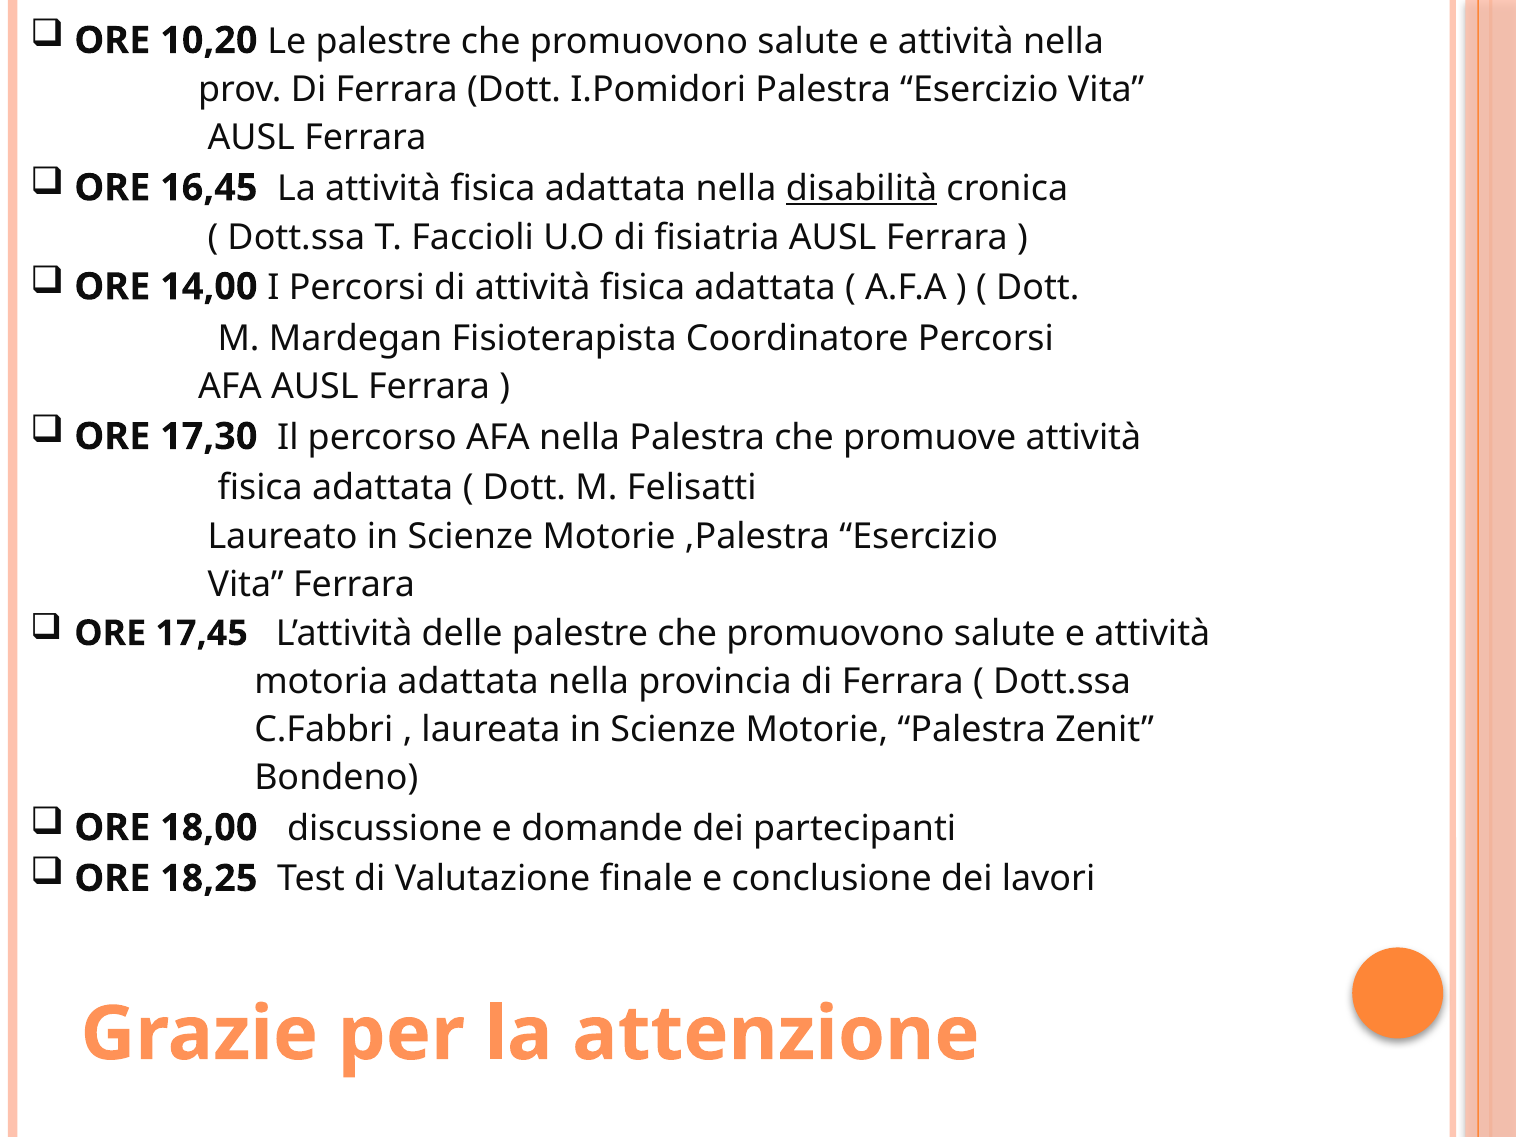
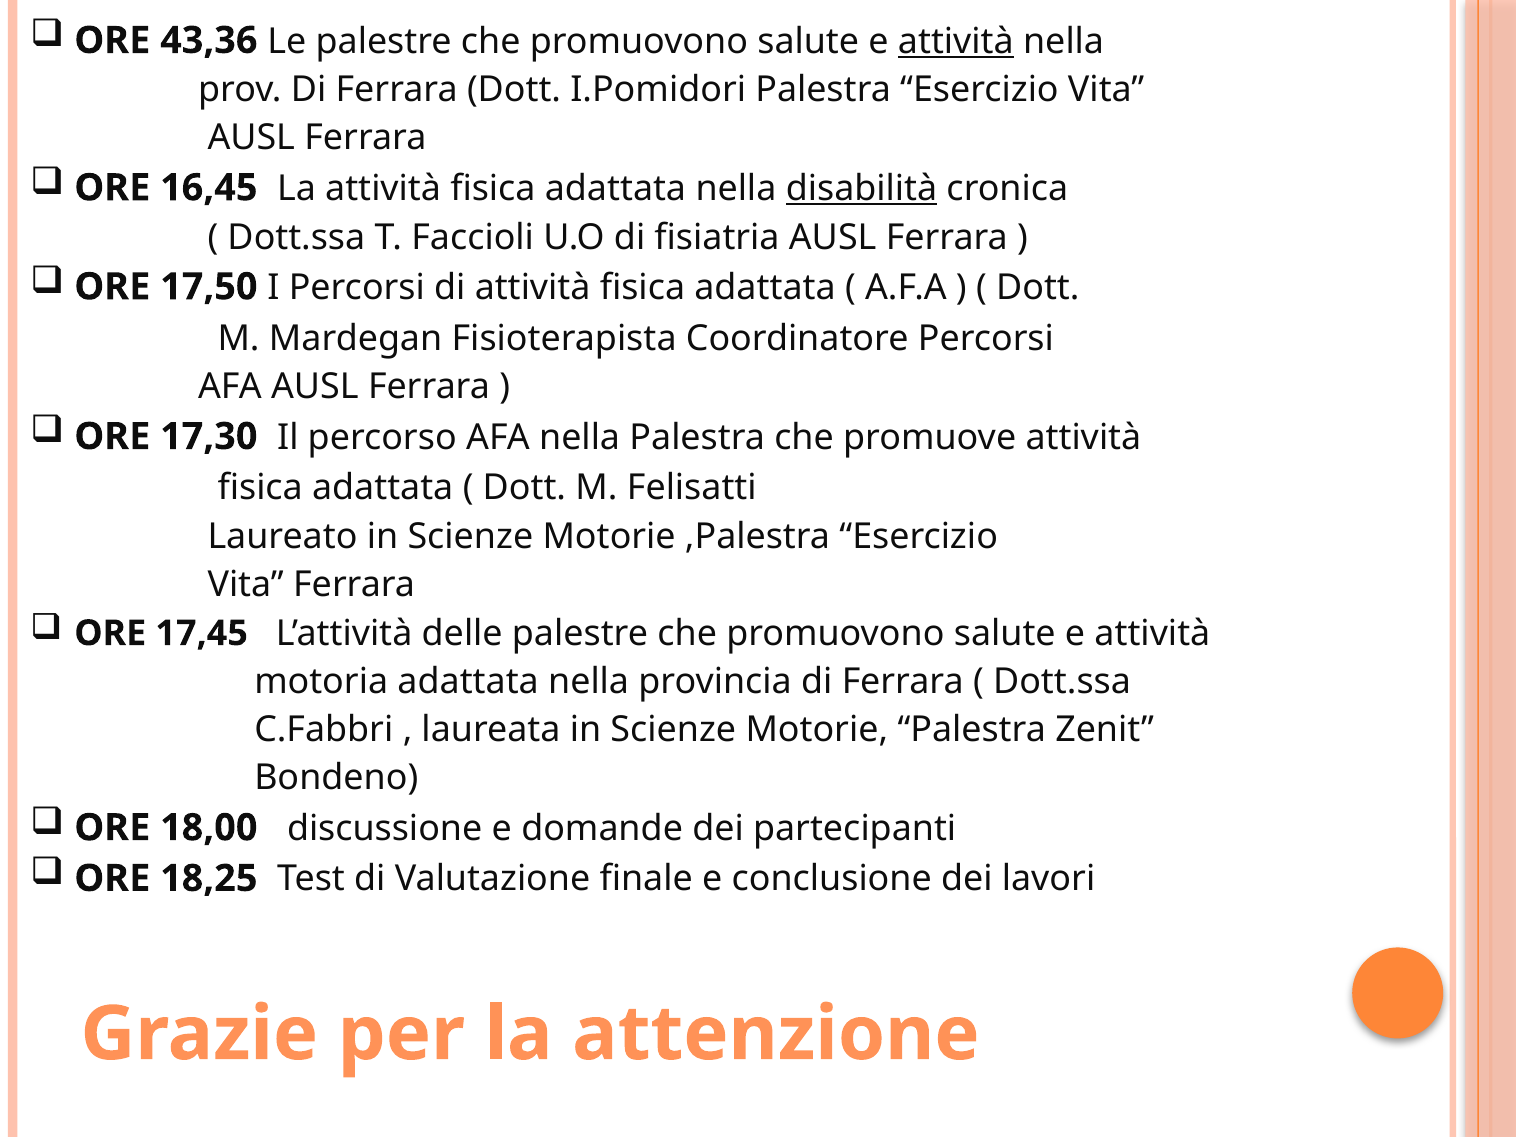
10,20: 10,20 -> 43,36 (209, 40)
attività underline: none -> present (956, 41)
14,00: 14,00 -> 17,50 (209, 287)
